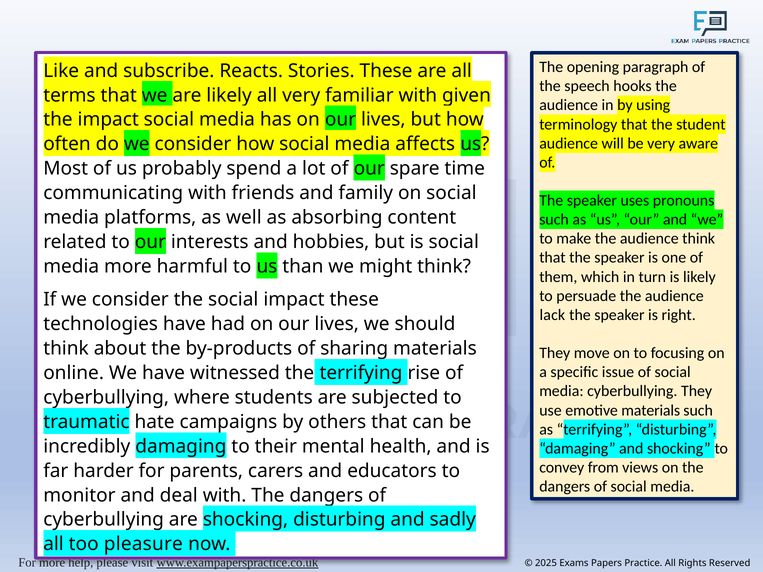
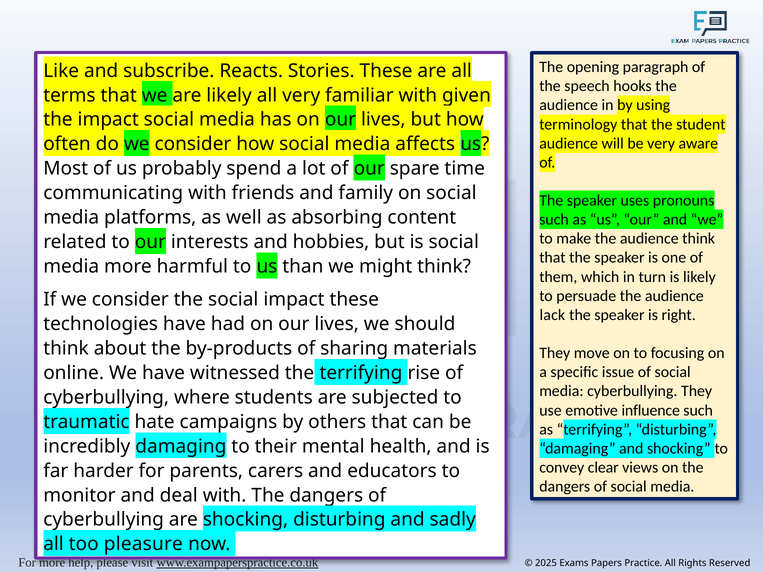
emotive materials: materials -> influence (651, 410)
from: from -> clear (603, 468)
